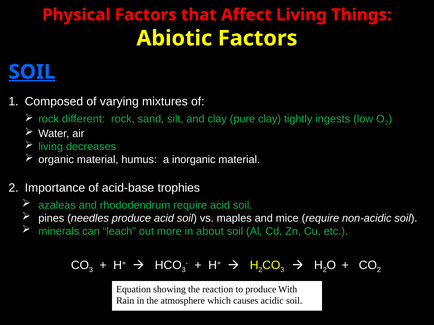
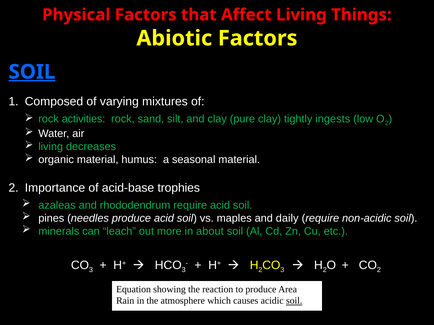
different: different -> activities (84, 119)
inorganic: inorganic -> seasonal (194, 160)
mice: mice -> daily (287, 219)
With: With -> Area (288, 290)
soil underline: none -> present (294, 301)
